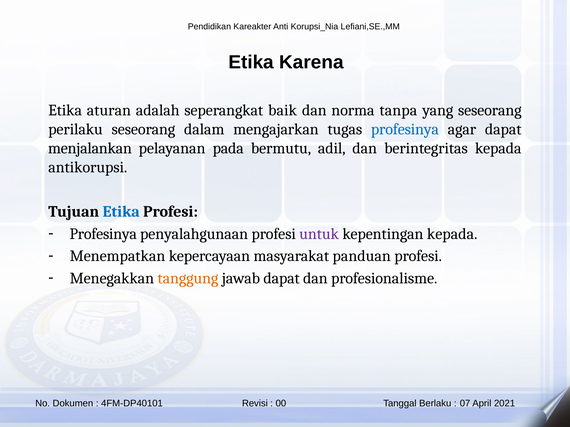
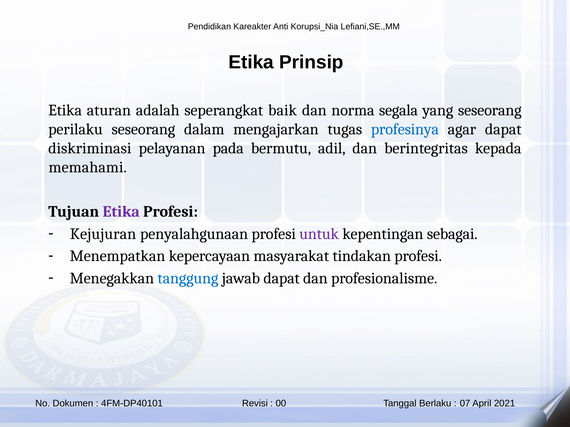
Karena: Karena -> Prinsip (311, 62)
tanpa: tanpa -> segala (399, 110)
menjalankan: menjalankan -> diskriminasi (90, 149)
antikorupsi: antikorupsi -> memahami (88, 168)
Etika colour: blue -> purple (121, 212)
Profesinya: Profesinya -> Kejujuran (103, 234)
kepentingan kepada: kepada -> sebagai (452, 234)
panduan: panduan -> tindakan (362, 256)
tanggung colour: orange -> blue (188, 279)
